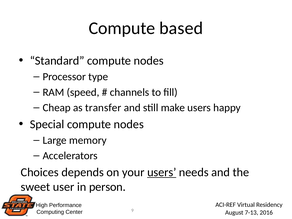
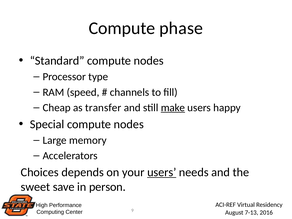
based: based -> phase (181, 28)
make underline: none -> present (173, 108)
user: user -> save (64, 187)
